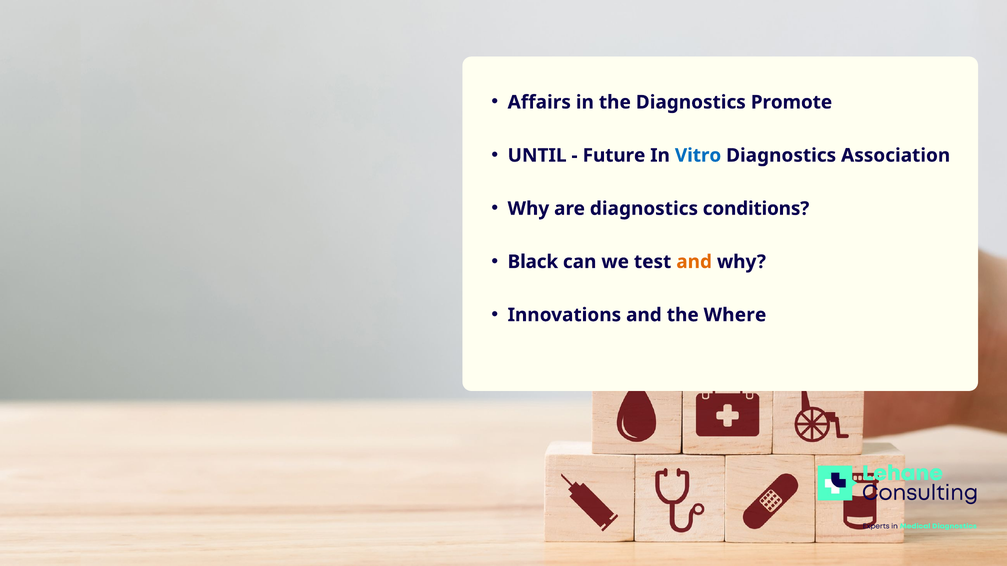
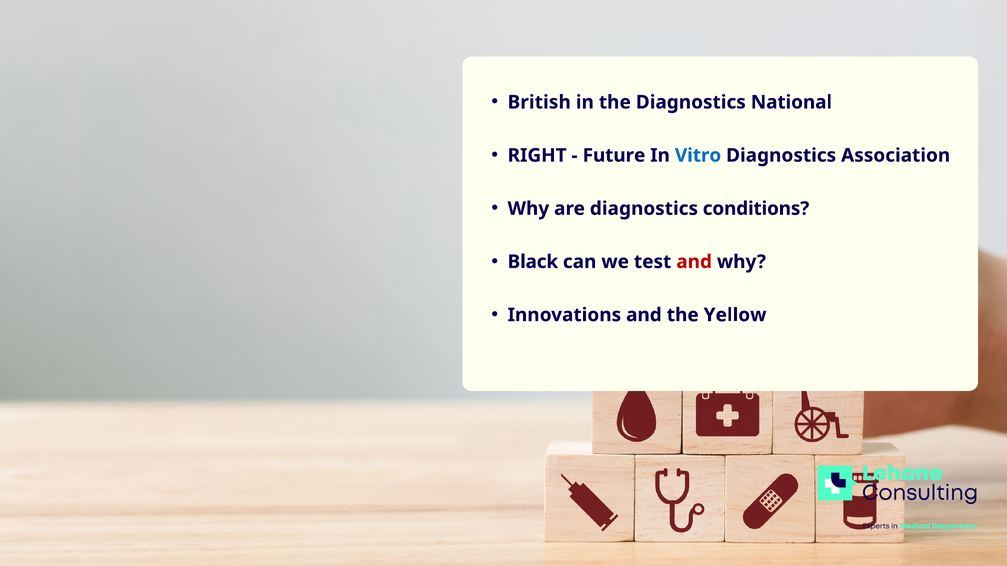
Affairs: Affairs -> British (539, 102)
Promote: Promote -> National (791, 102)
UNTIL: UNTIL -> RIGHT (537, 156)
and colour: orange -> red (694, 262)
Where: Where -> Yellow (735, 315)
